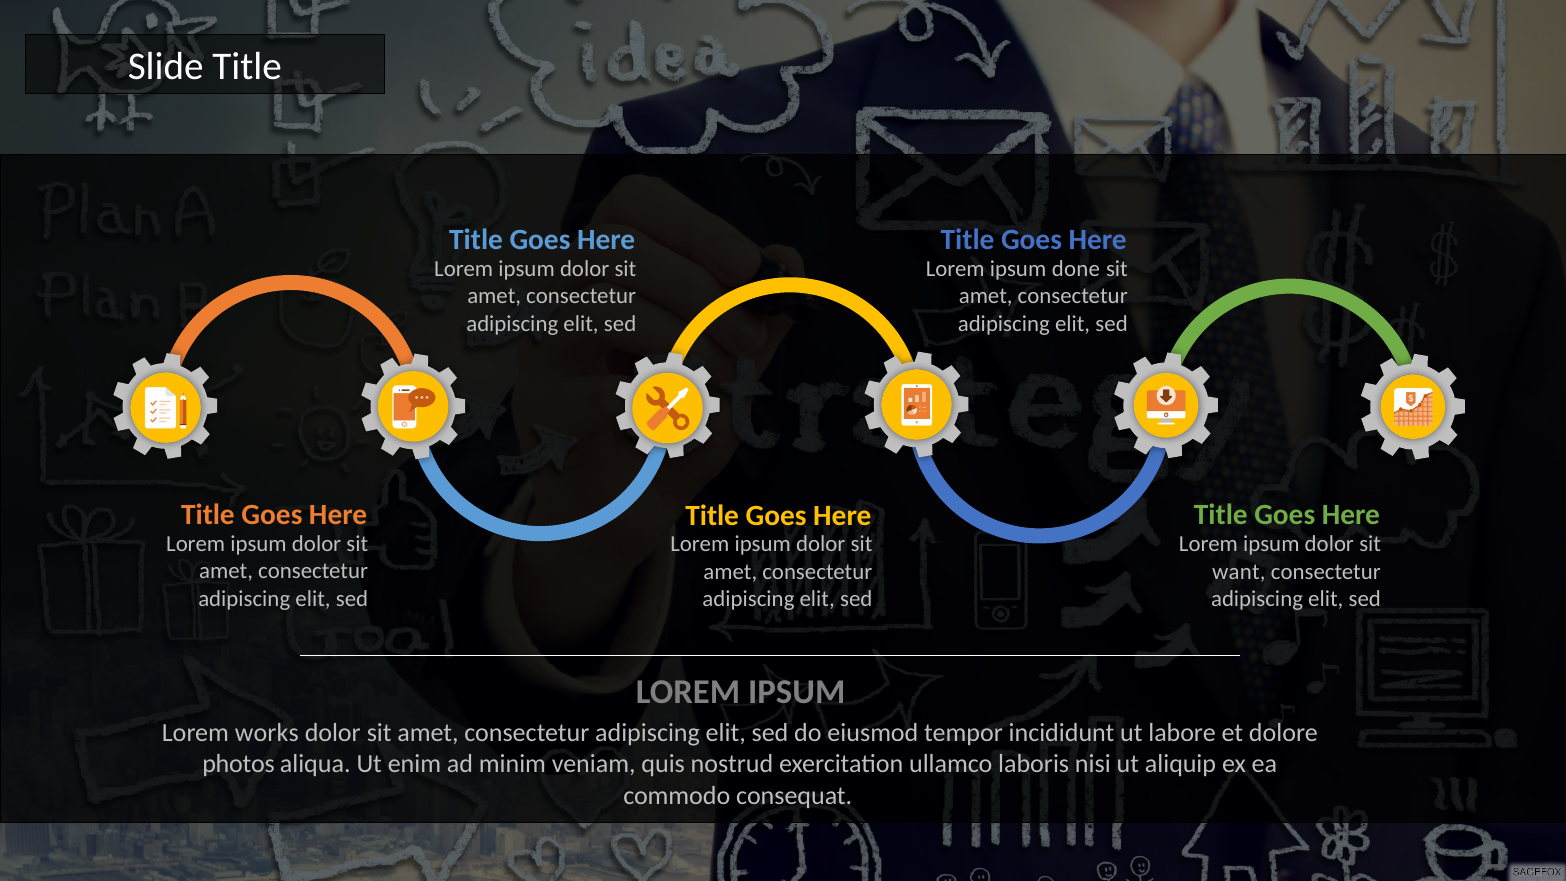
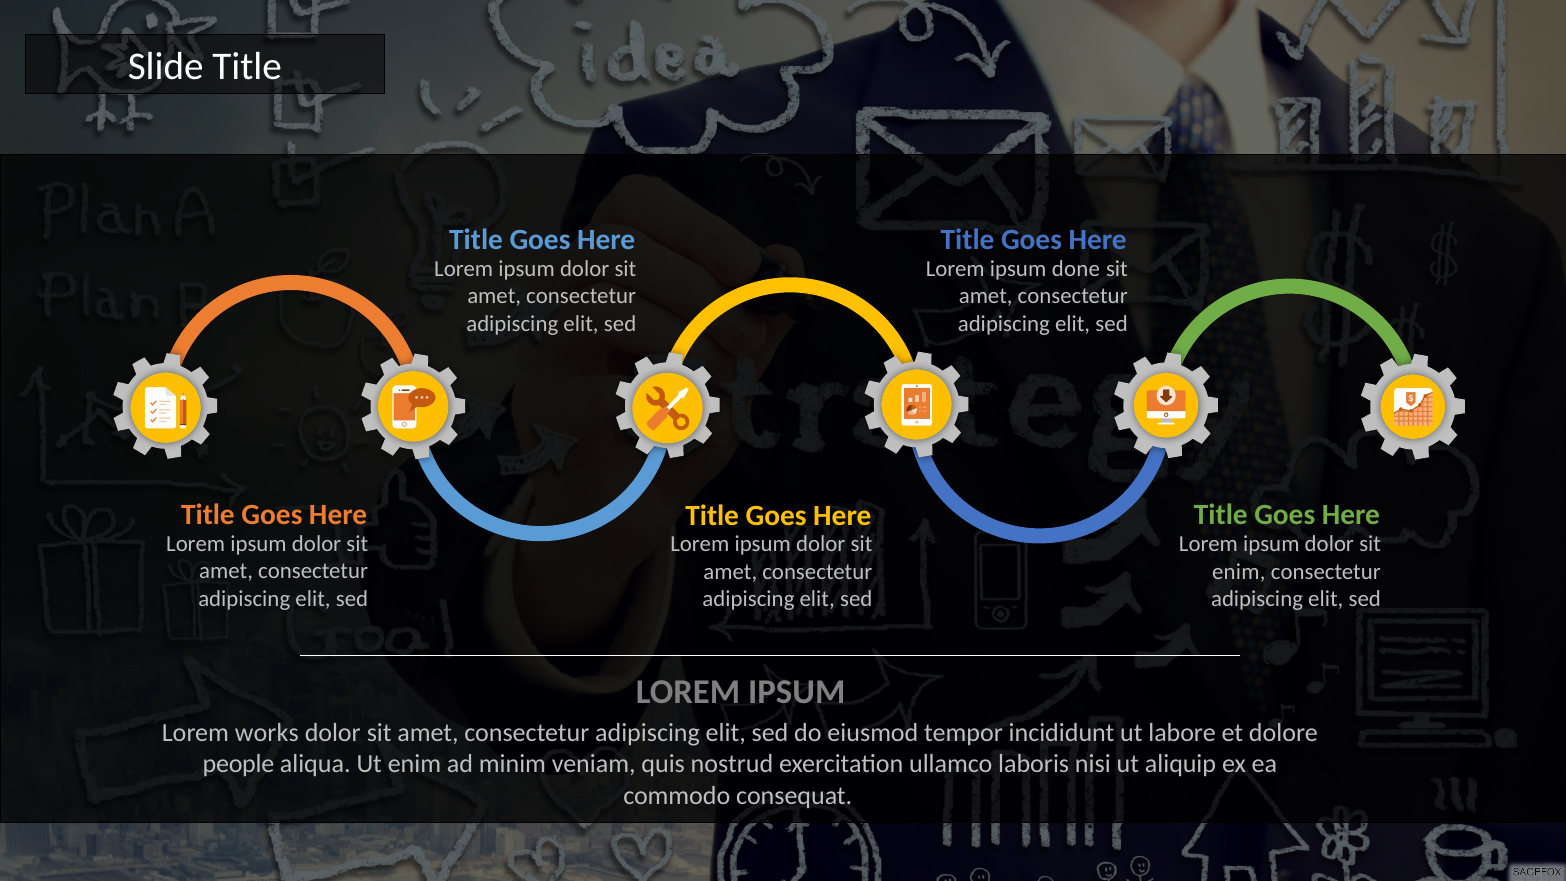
want: want -> enim (1239, 571)
photos: photos -> people (238, 764)
